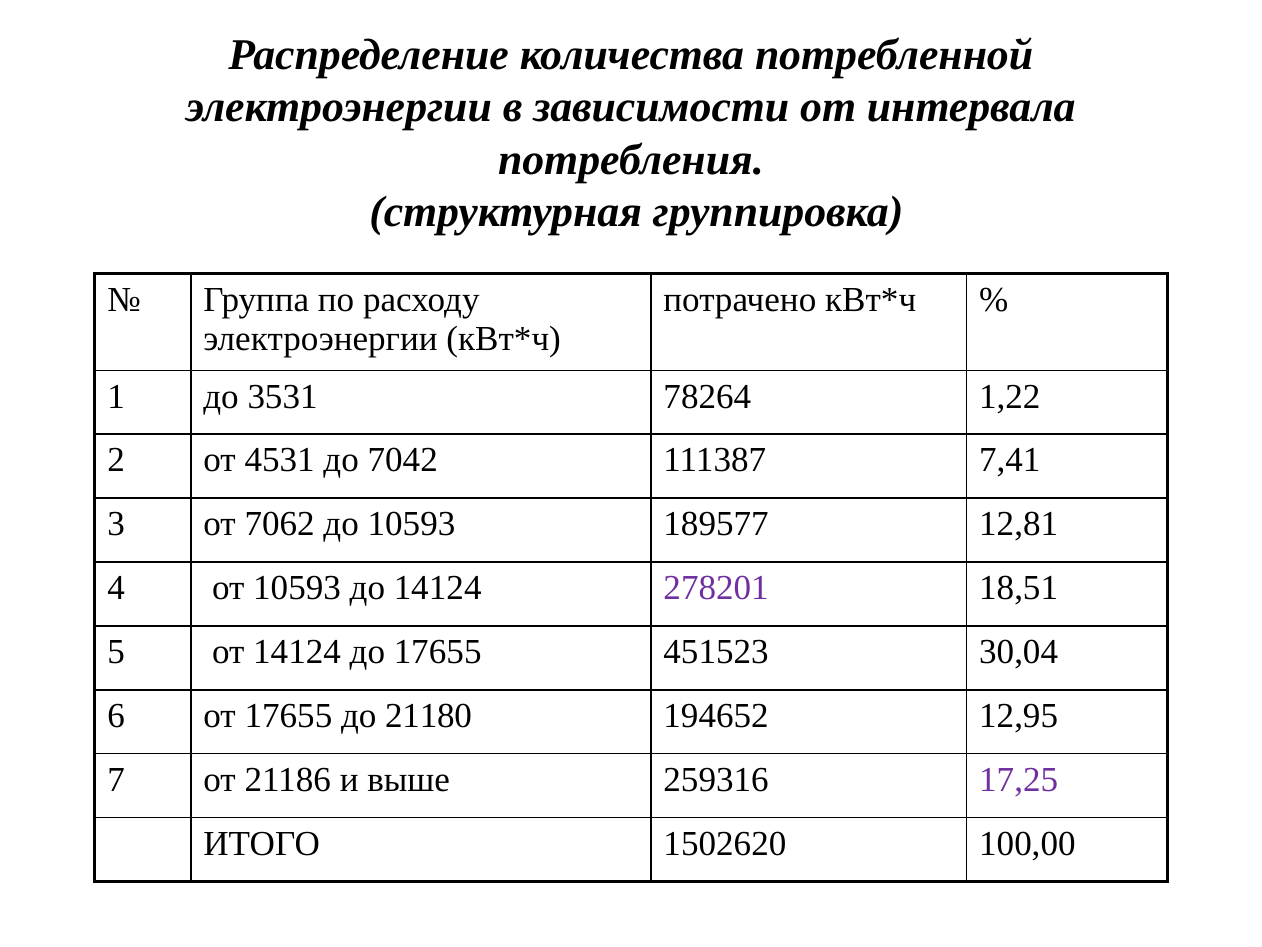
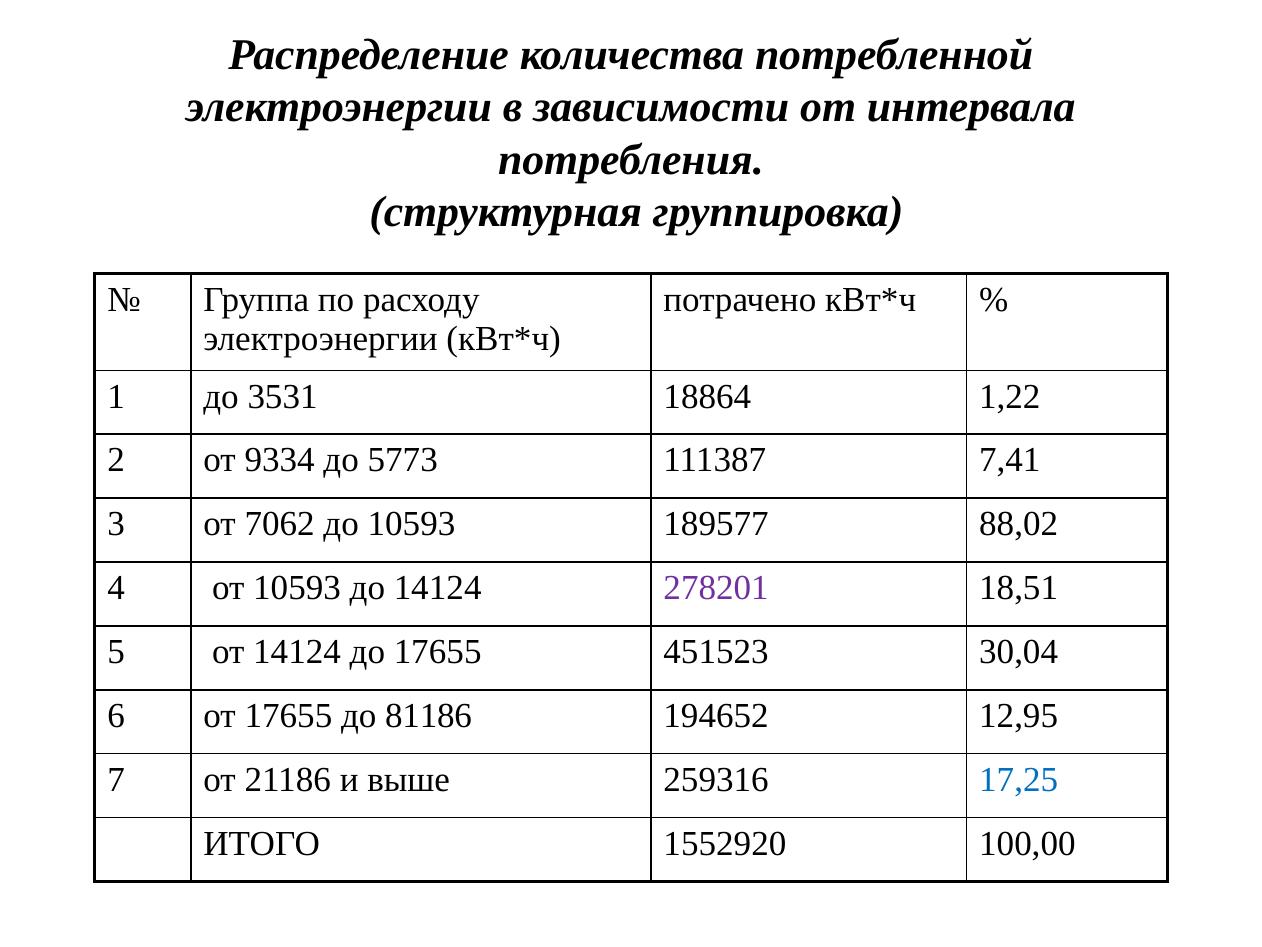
78264: 78264 -> 18864 (707, 396)
4531: 4531 -> 9334 (280, 460)
7042: 7042 -> 5773 (403, 460)
12,81: 12,81 -> 88,02 (1019, 524)
21180: 21180 -> 81186 (429, 716)
17,25 colour: purple -> blue (1019, 779)
1502620: 1502620 -> 1552920 (725, 843)
